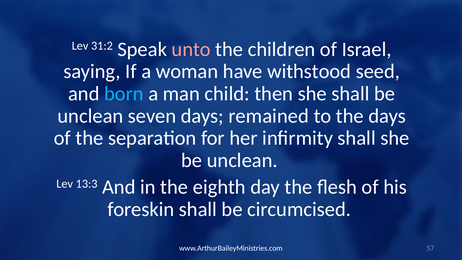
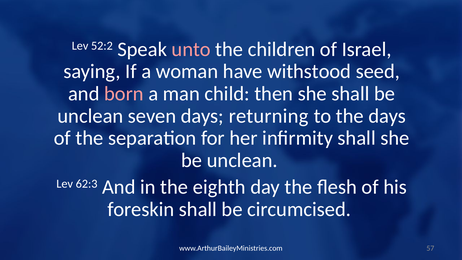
31:2: 31:2 -> 52:2 (102, 46)
born colour: light blue -> pink (124, 94)
remained: remained -> returning (269, 116)
13:3: 13:3 -> 62:3 (87, 184)
